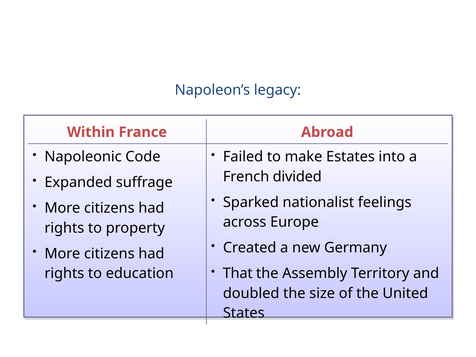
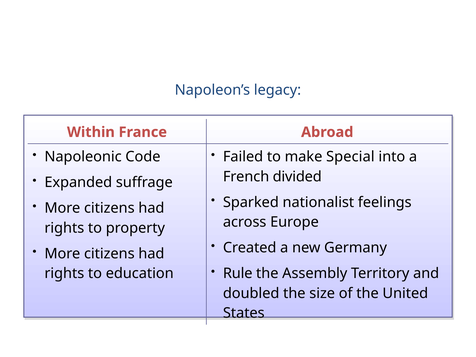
Estates: Estates -> Special (350, 157)
That: That -> Rule (238, 273)
